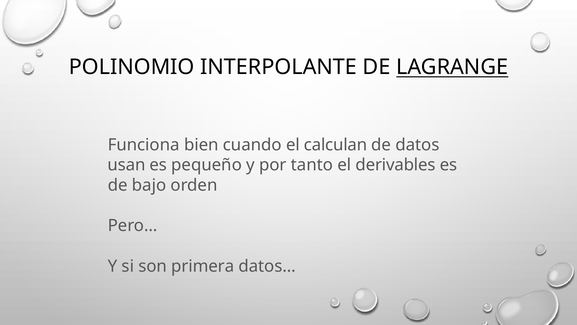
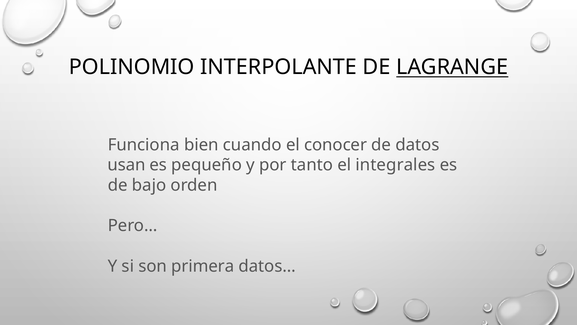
calculan: calculan -> conocer (336, 145)
derivables: derivables -> integrales (395, 165)
